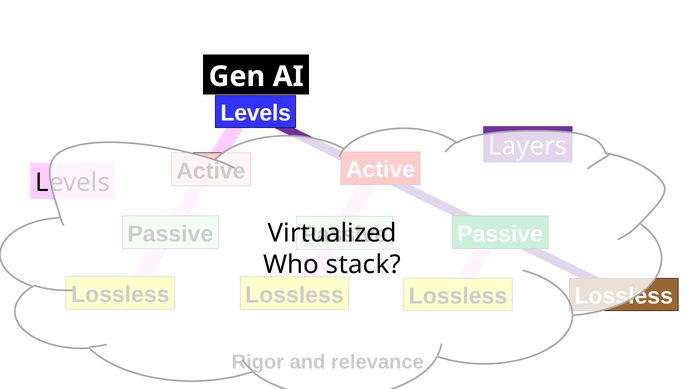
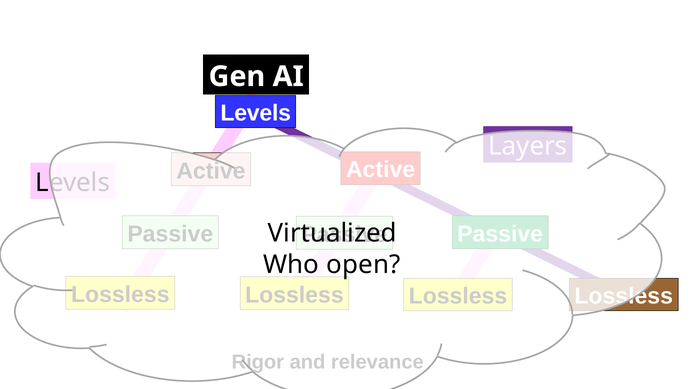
stack: stack -> open (363, 264)
